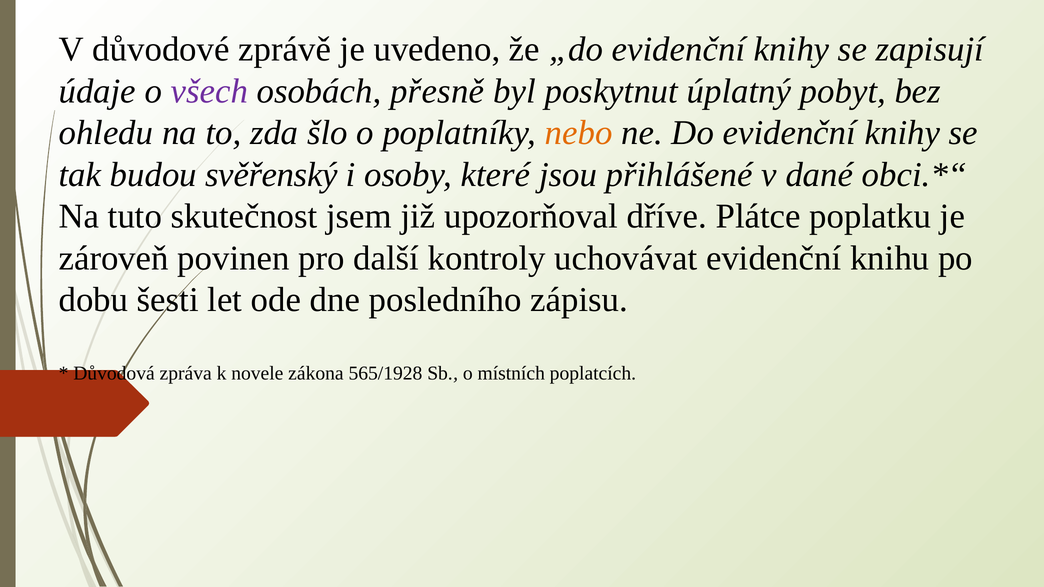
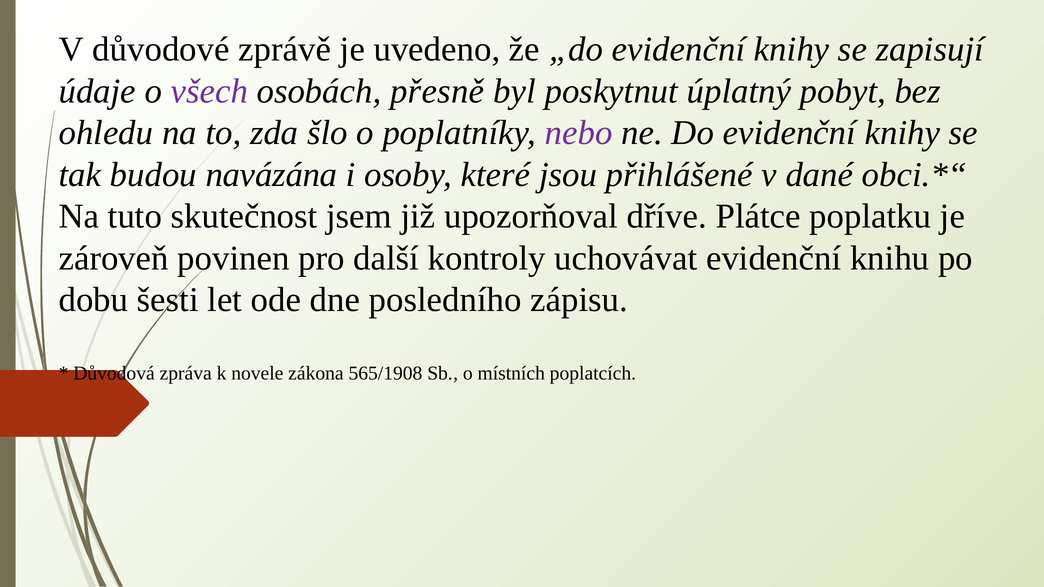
nebo colour: orange -> purple (579, 133)
svěřenský: svěřenský -> navázána (271, 175)
565/1928: 565/1928 -> 565/1908 (385, 373)
